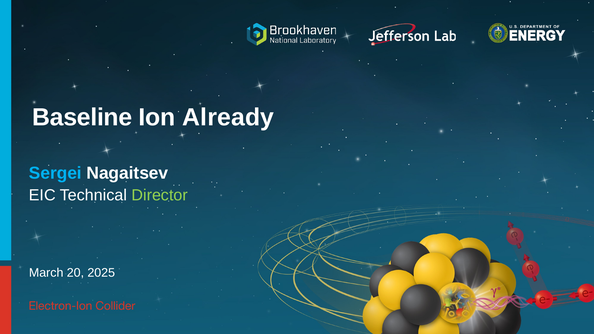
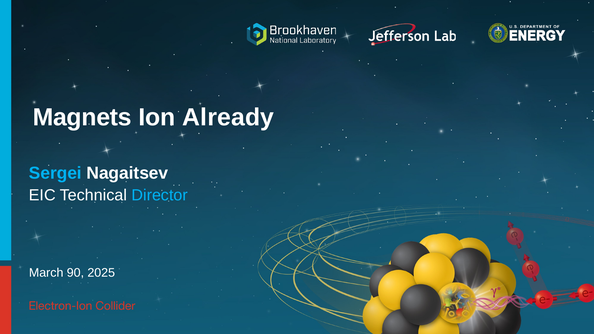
Baseline: Baseline -> Magnets (82, 117)
Director colour: light green -> light blue (160, 195)
20: 20 -> 90 (75, 273)
